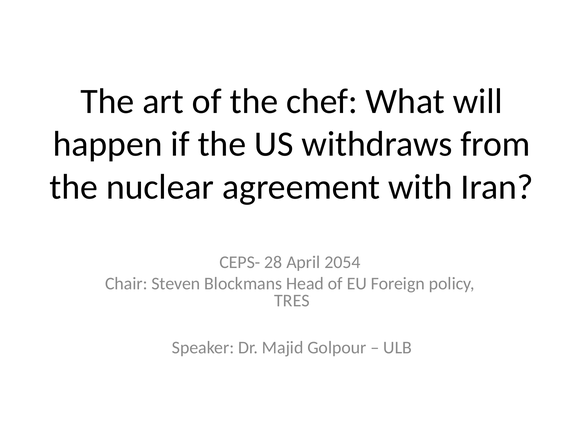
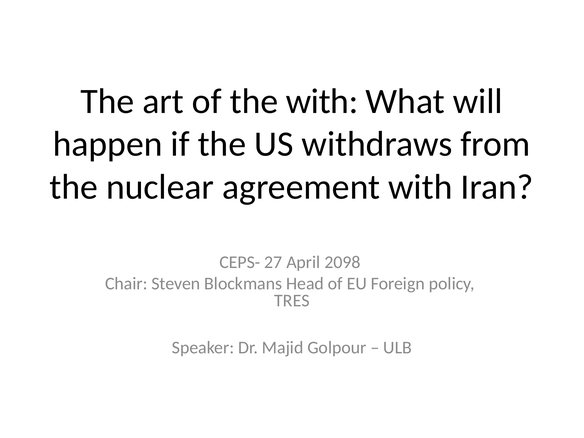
the chef: chef -> with (322, 101)
28: 28 -> 27 (273, 262)
2054: 2054 -> 2098 (342, 262)
